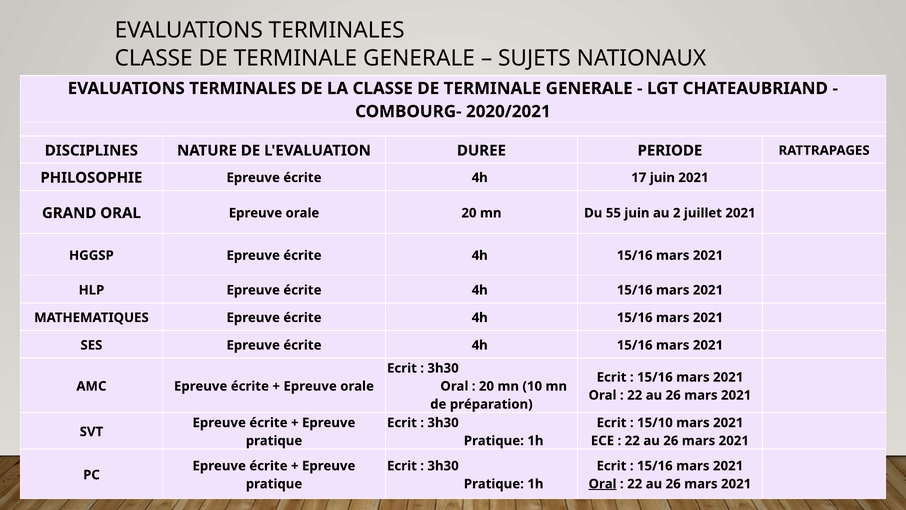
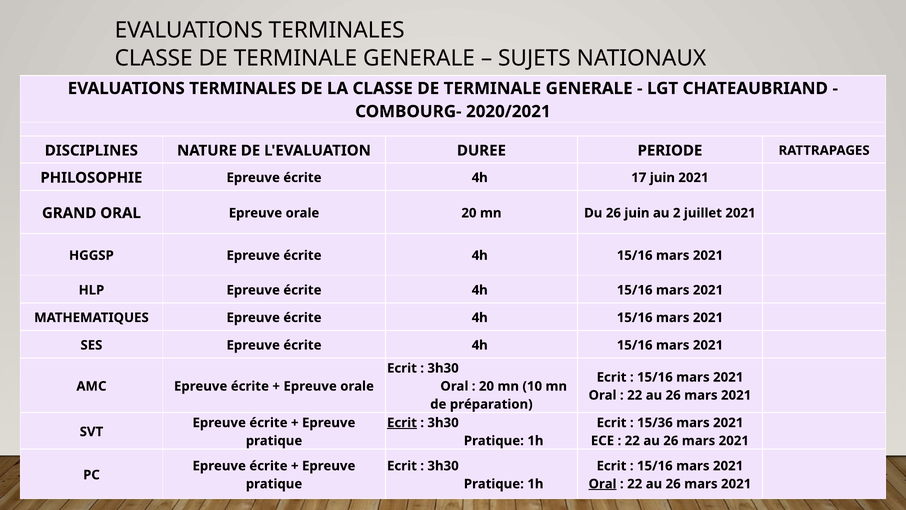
Du 55: 55 -> 26 (613, 213)
Ecrit underline: none -> present (402, 422)
15/10: 15/10 -> 15/36 (655, 422)
